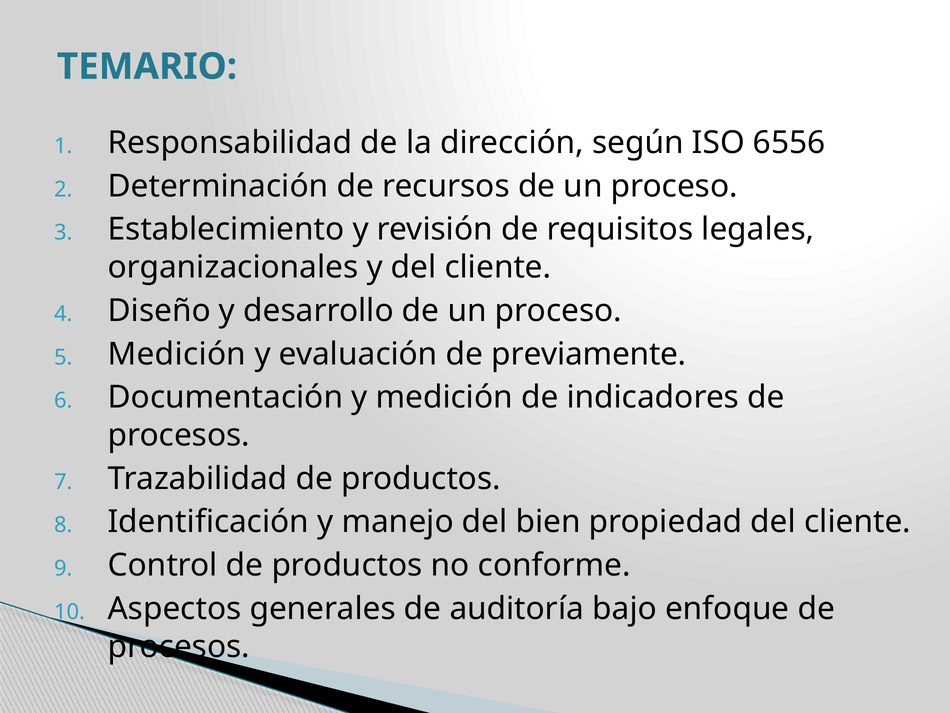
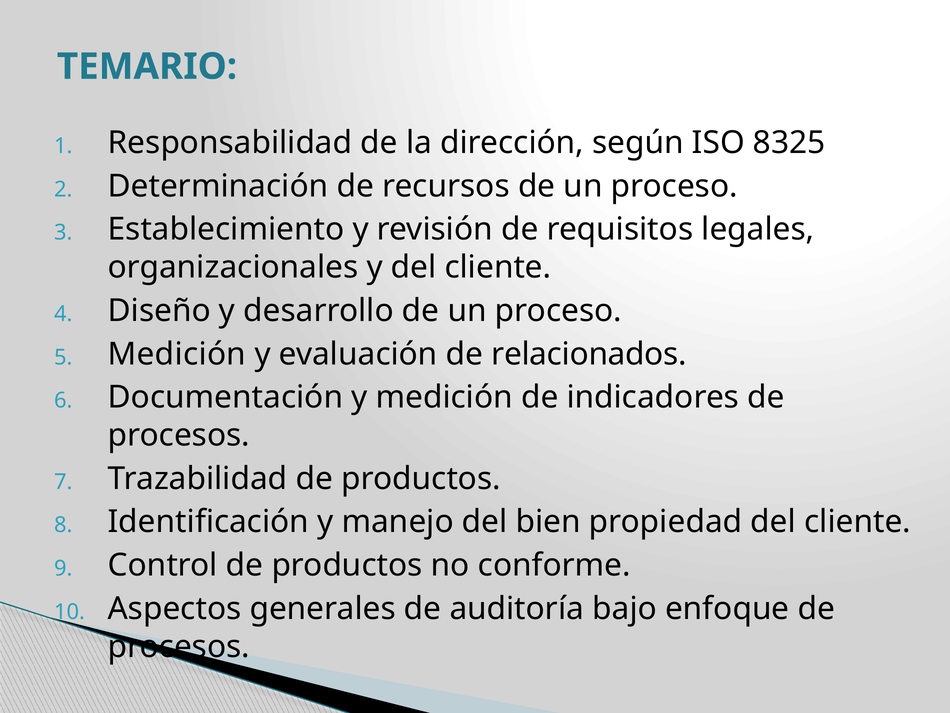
6556: 6556 -> 8325 (789, 143)
previamente: previamente -> relacionados (589, 354)
